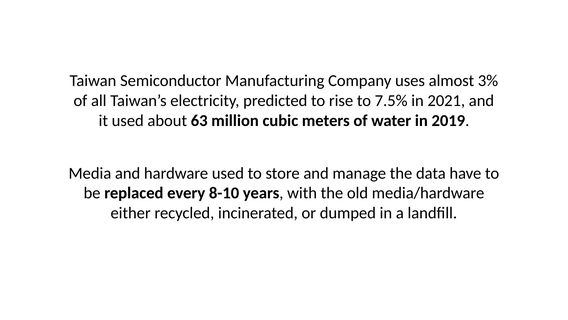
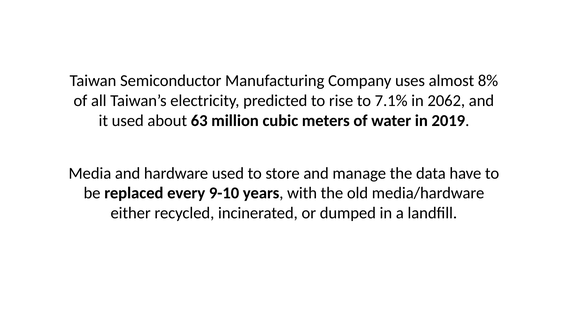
3%: 3% -> 8% (488, 81)
7.5%: 7.5% -> 7.1% (391, 100)
2021: 2021 -> 2062 (446, 100)
8-10: 8-10 -> 9-10 (224, 193)
